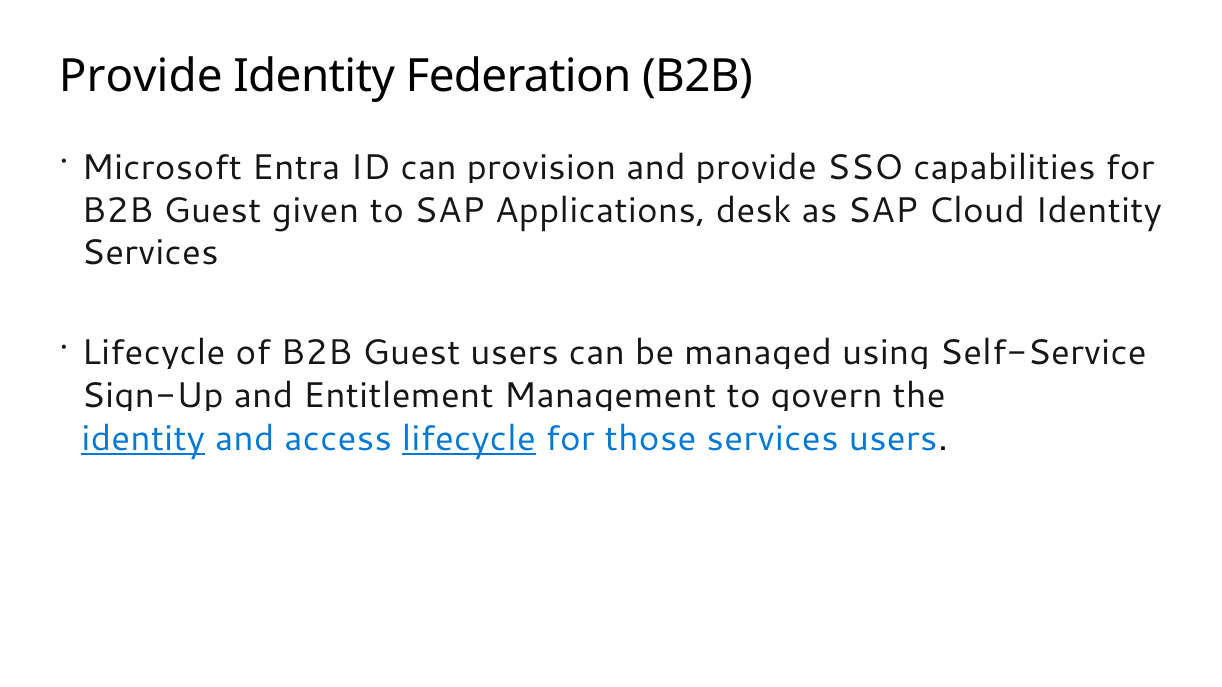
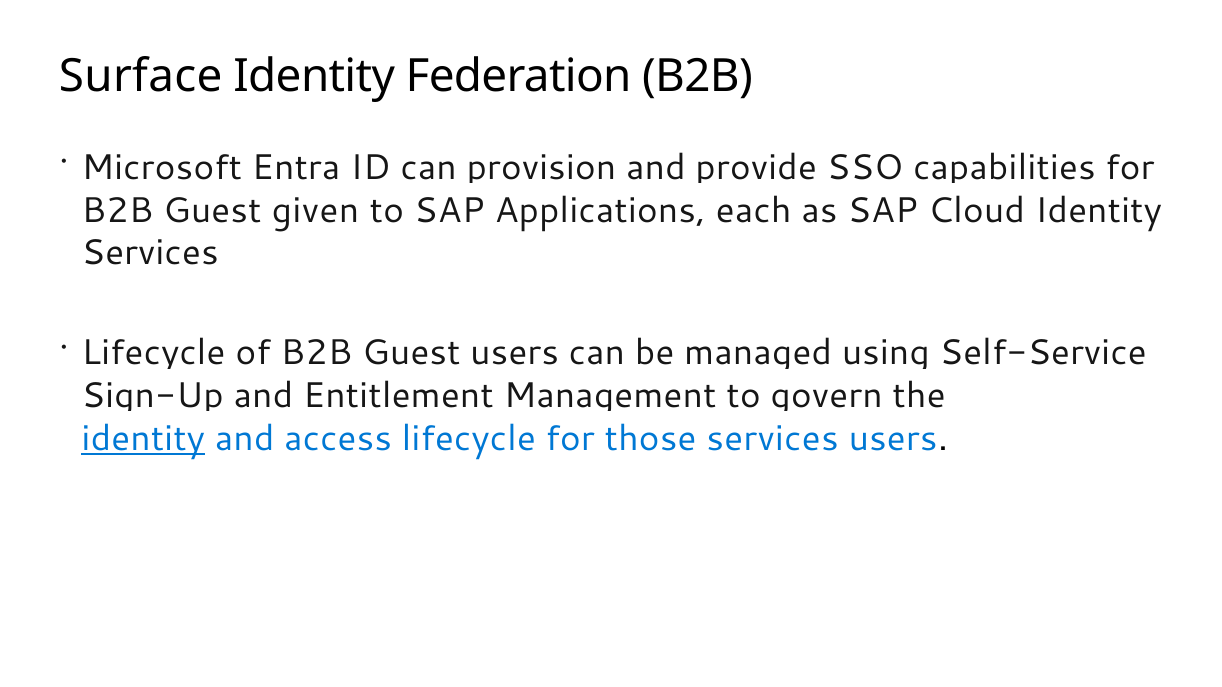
Provide: Provide -> Surface (141, 77)
desk: desk -> each (754, 211)
lifecycle underline: present -> none (469, 439)
